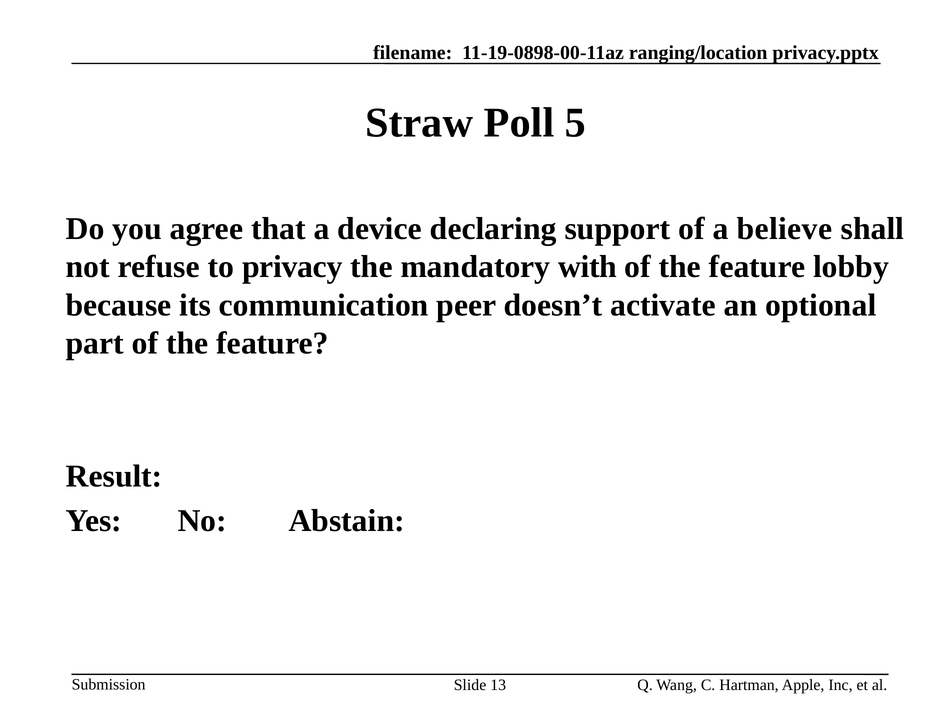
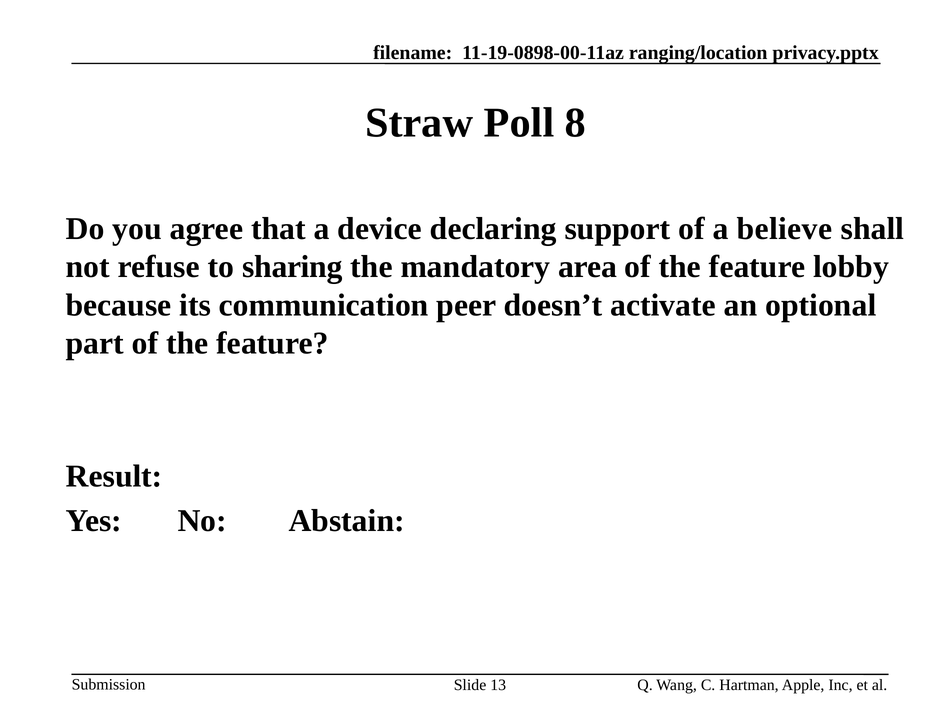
5: 5 -> 8 (576, 123)
privacy: privacy -> sharing (292, 267)
with: with -> area (588, 267)
